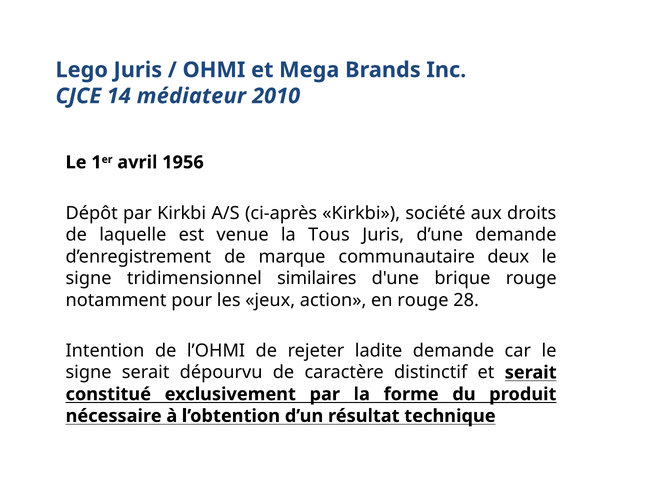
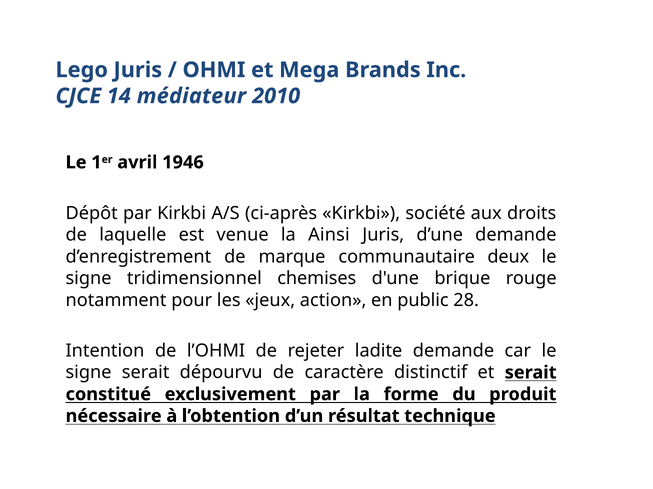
1956: 1956 -> 1946 (183, 163)
Tous: Tous -> Ainsi (329, 235)
similaires: similaires -> chemises (317, 279)
en rouge: rouge -> public (423, 300)
